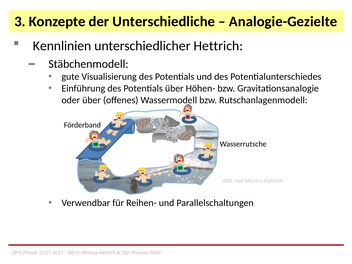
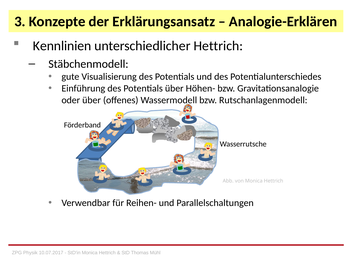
Unterschiedliche: Unterschiedliche -> Erklärungsansatz (164, 22)
Analogie-Gezielte: Analogie-Gezielte -> Analogie-Erklären (283, 22)
